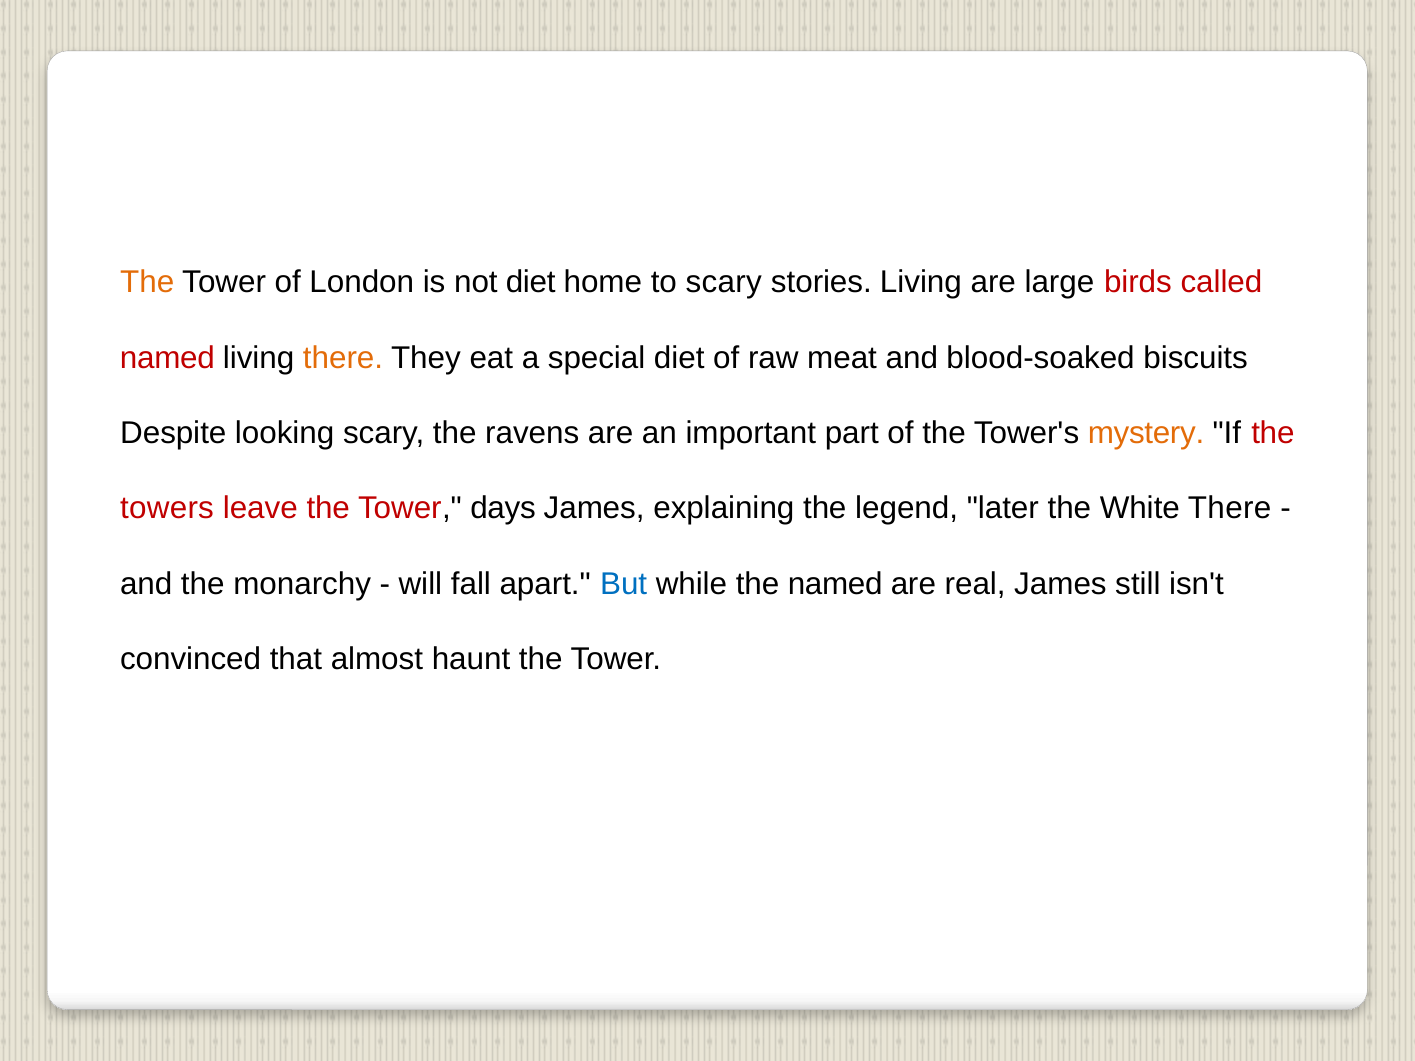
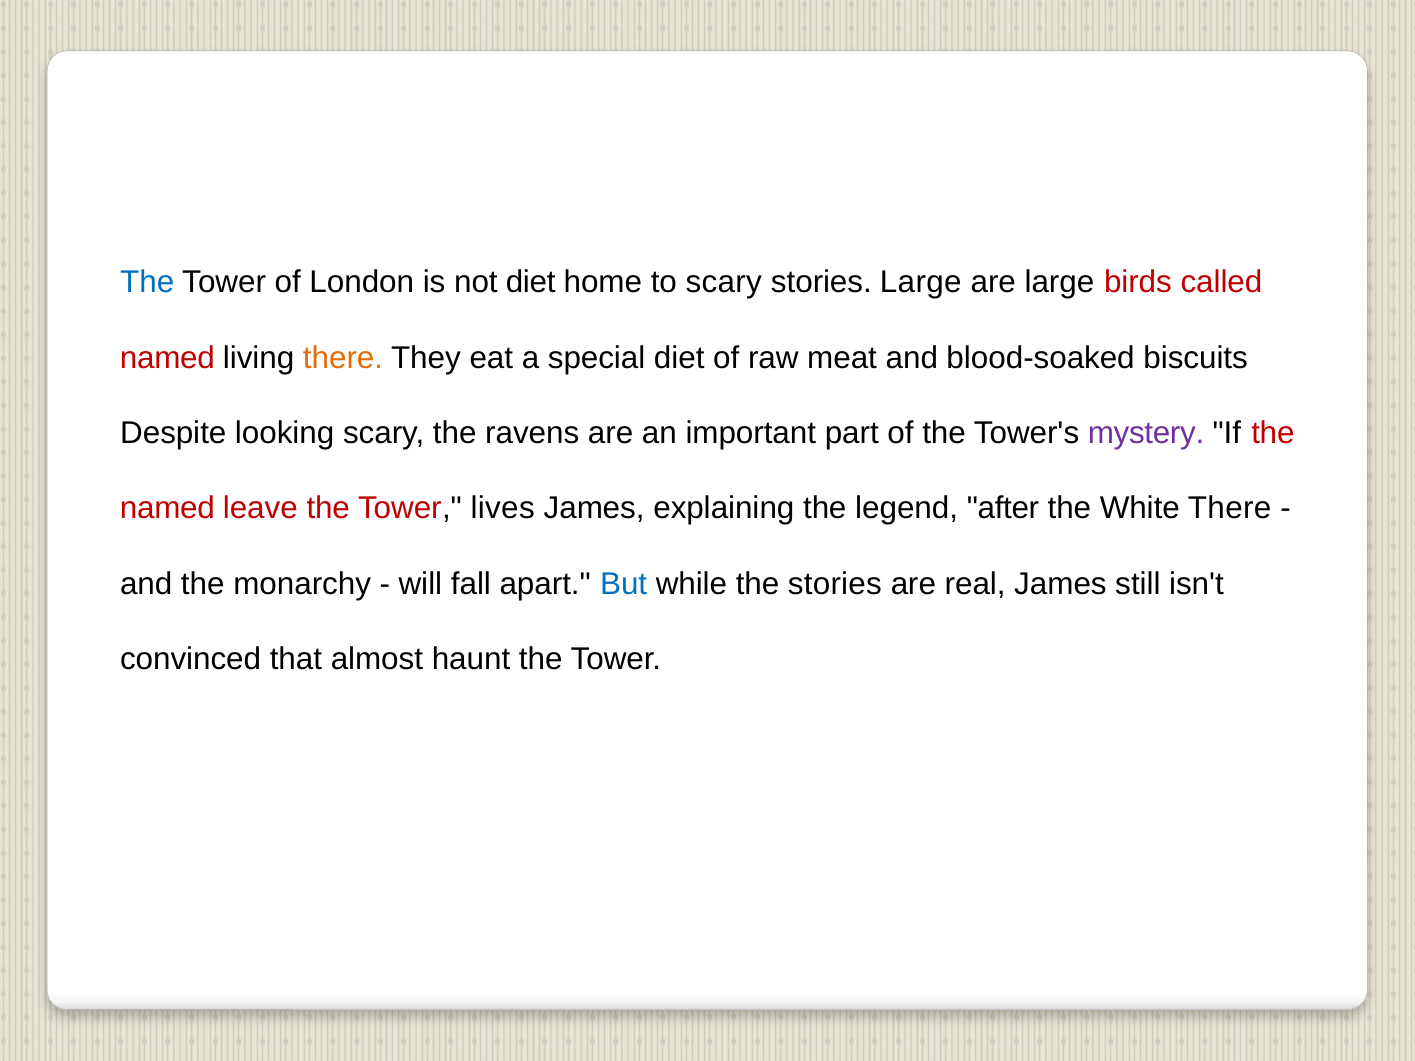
The colour: orange -> blue (147, 282)
stories Living: Living -> Large (921, 282)
mystery colour: orange -> purple (1146, 433)
towers: towers -> named (167, 509)
days: days -> lives (503, 509)
later: later -> after (1003, 509)
the named: named -> stories (835, 584)
